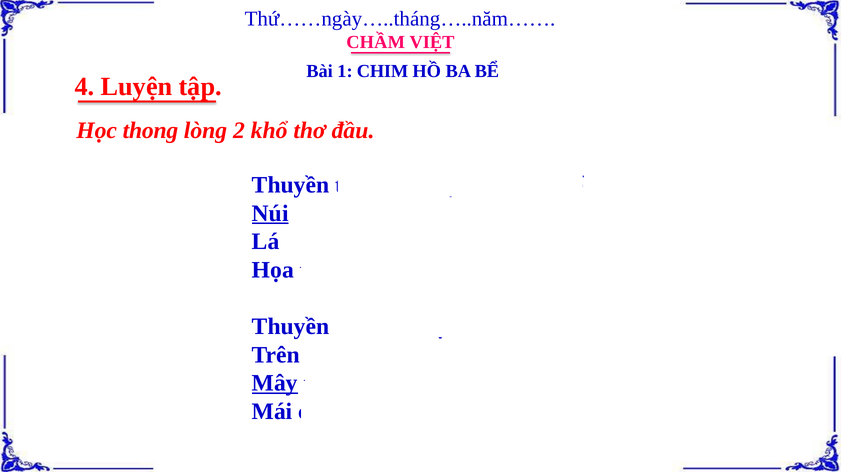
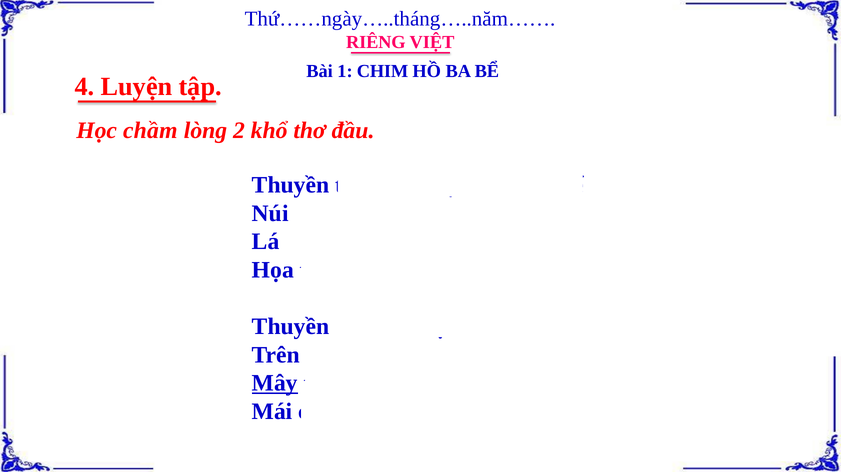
CHẦM: CHẦM -> RIÊNG (376, 42)
Học thong: thong -> chầm (150, 130)
Núi underline: present -> none (270, 213)
